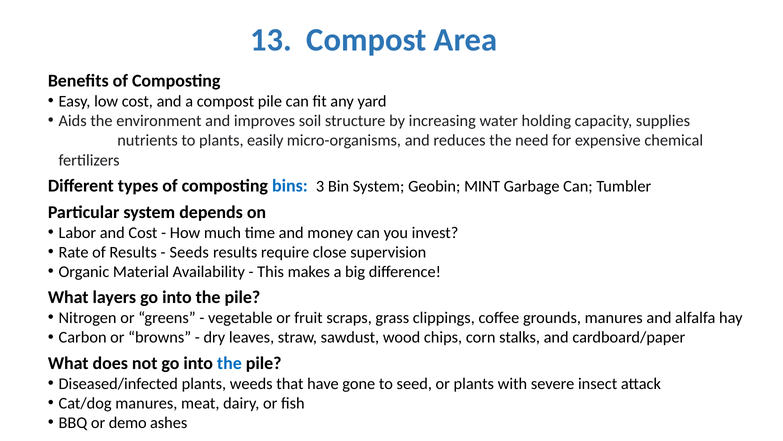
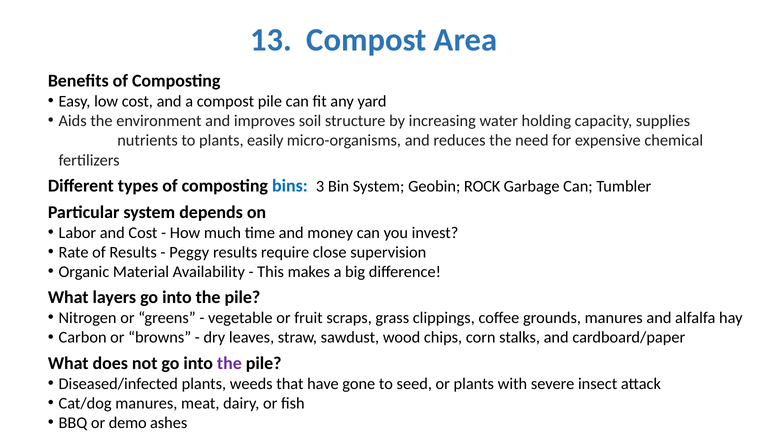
MINT: MINT -> ROCK (482, 186)
Seeds: Seeds -> Peggy (189, 252)
the colour: blue -> purple (229, 363)
